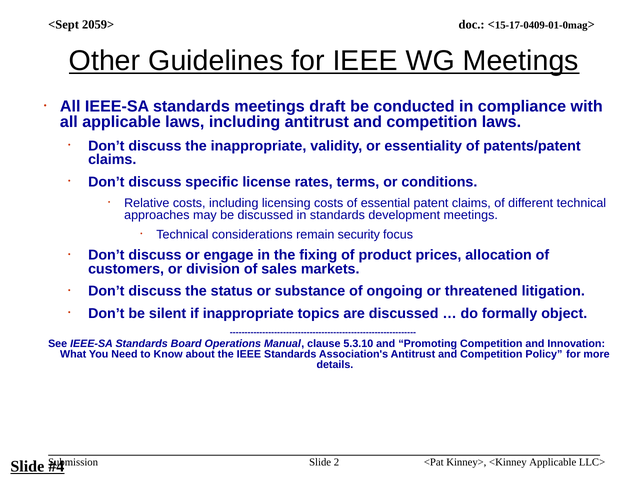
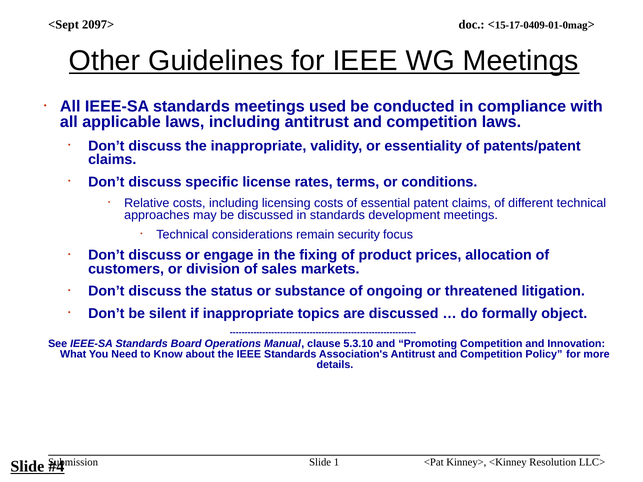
2059>: 2059> -> 2097> (98, 25)
draft: draft -> used (328, 107)
2: 2 -> 1 (336, 463)
<Kinney Applicable: Applicable -> Resolution (553, 463)
